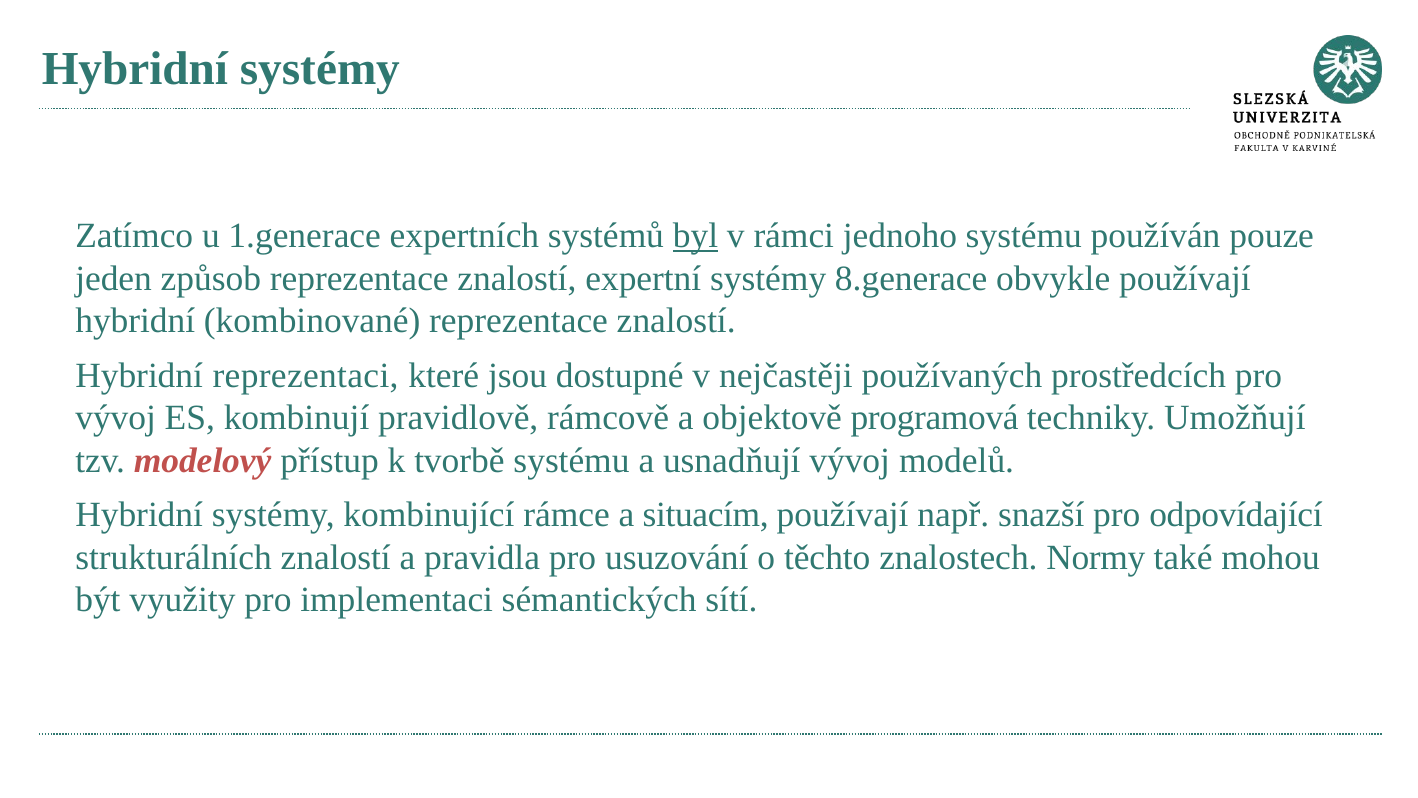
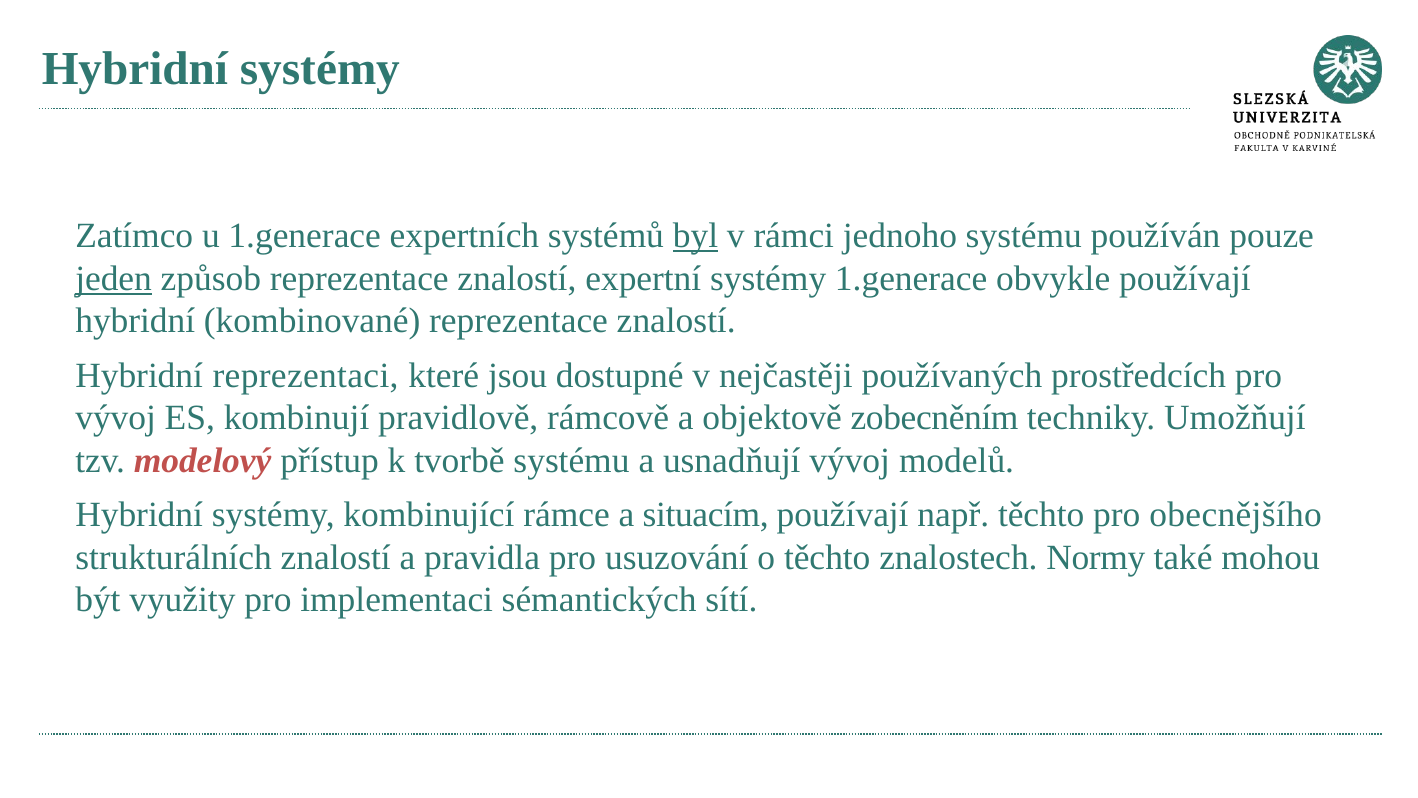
jeden underline: none -> present (114, 279)
systémy 8.generace: 8.generace -> 1.generace (911, 279)
programová: programová -> zobecněním (935, 418)
např snazší: snazší -> těchto (1041, 515)
odpovídající: odpovídající -> obecnějšího (1236, 515)
